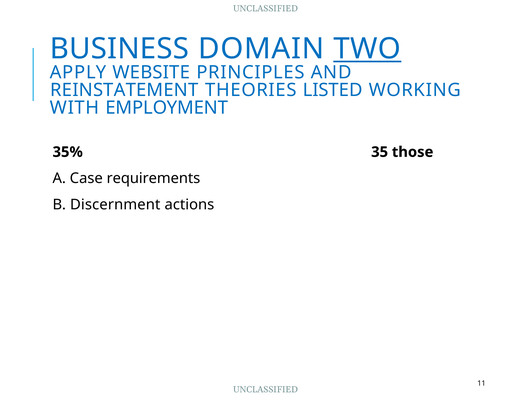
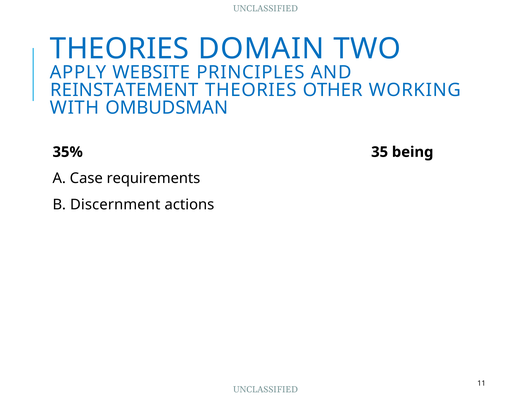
BUSINESS: BUSINESS -> THEORIES (120, 49)
TWO underline: present -> none (367, 49)
LISTED: LISTED -> OTHER (333, 90)
EMPLOYMENT: EMPLOYMENT -> OMBUDSMAN (167, 108)
those: those -> being (413, 152)
